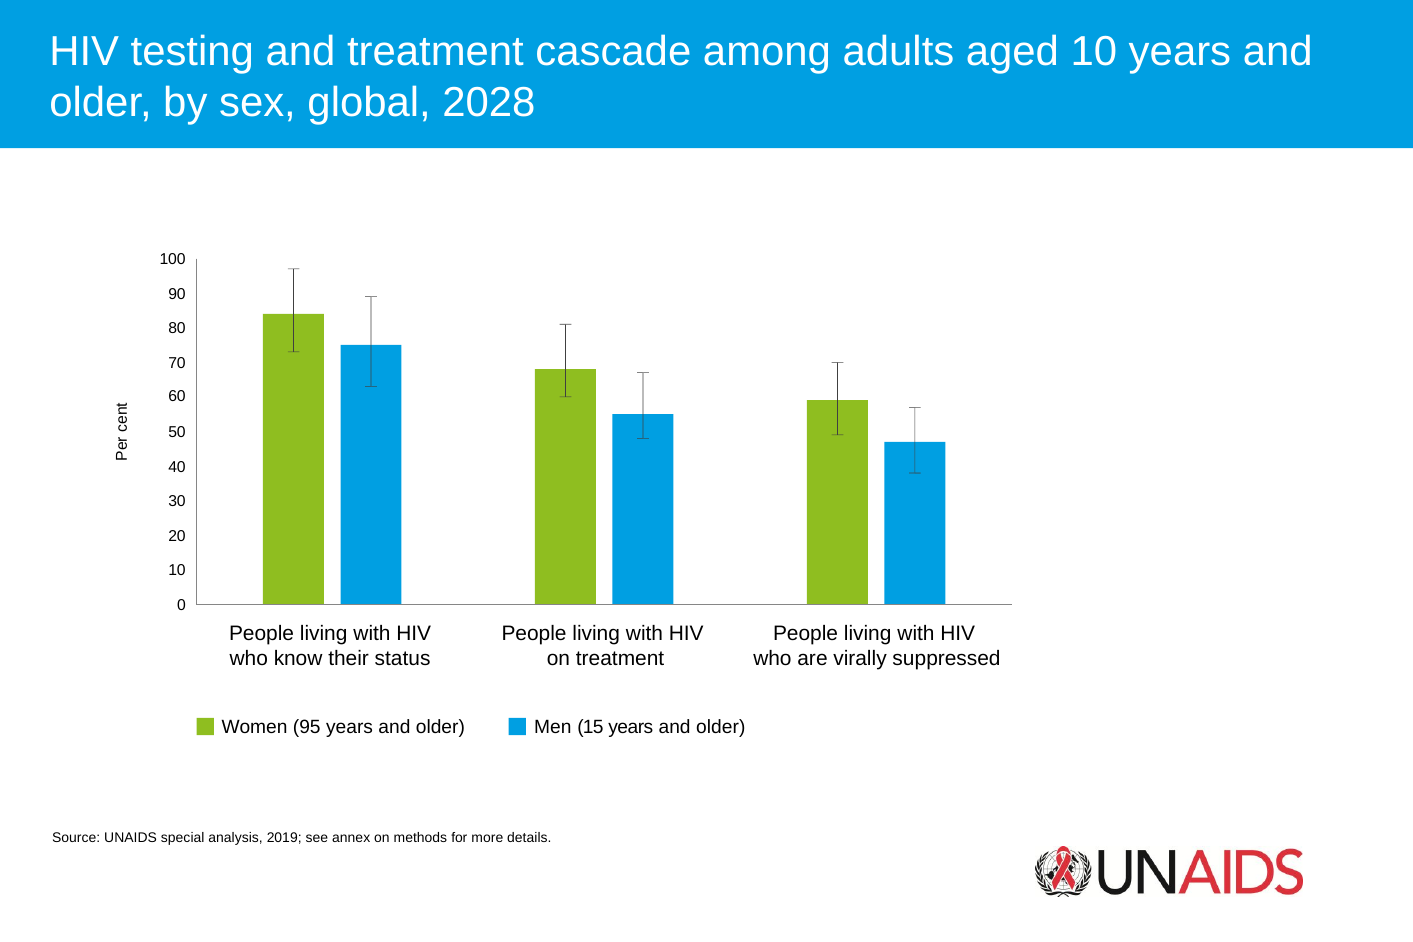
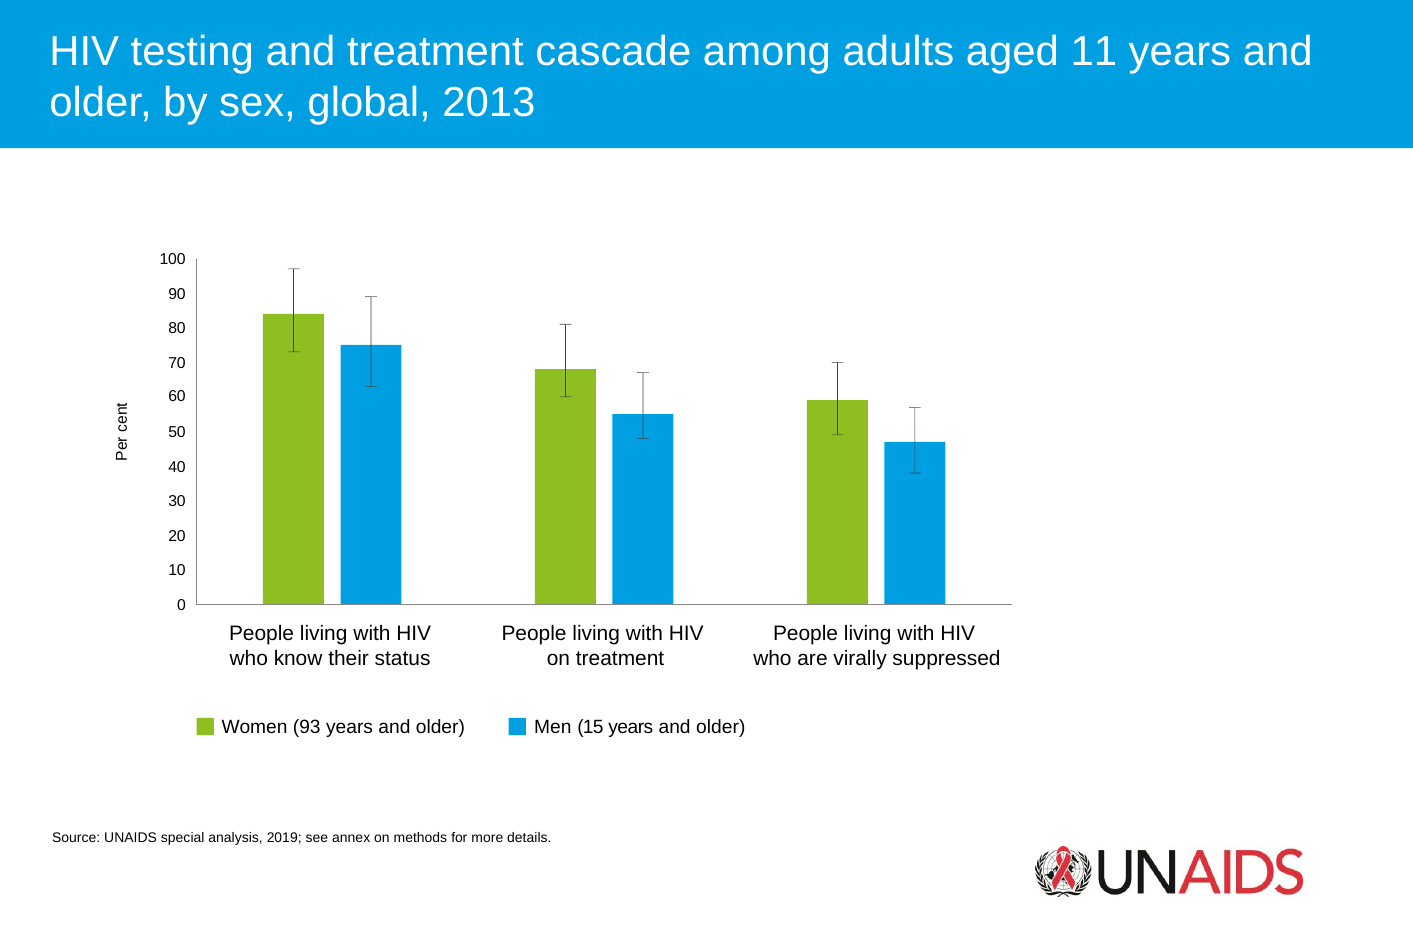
aged 10: 10 -> 11 (1094, 52)
2028: 2028 -> 2013 (489, 102)
95: 95 -> 93 (307, 727)
